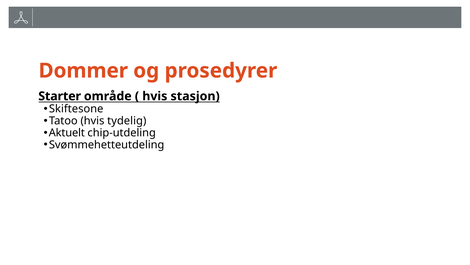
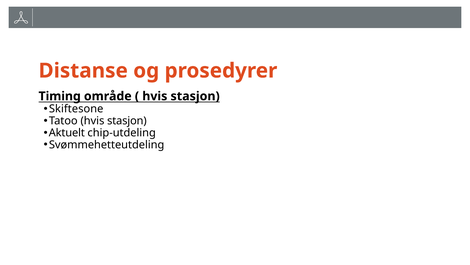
Dommer: Dommer -> Distanse (83, 71)
Starter: Starter -> Timing (60, 96)
Tatoo hvis tydelig: tydelig -> stasjon (127, 121)
